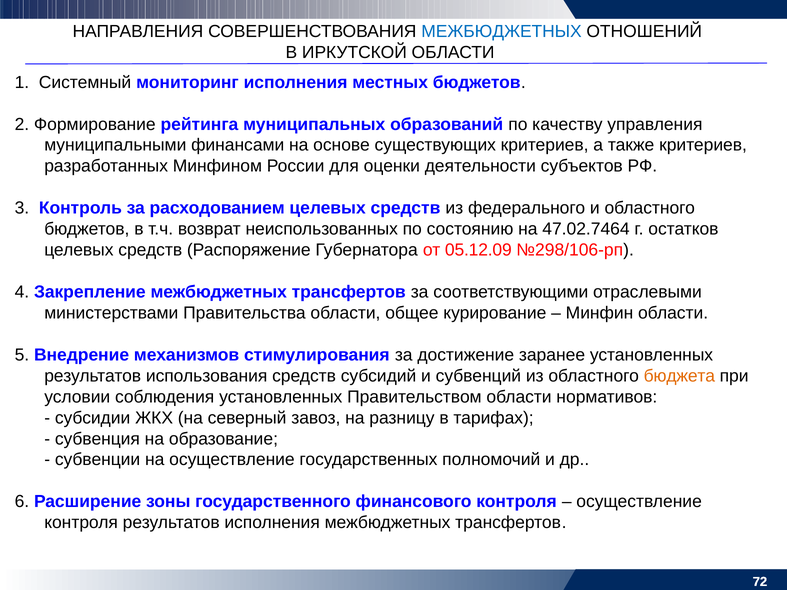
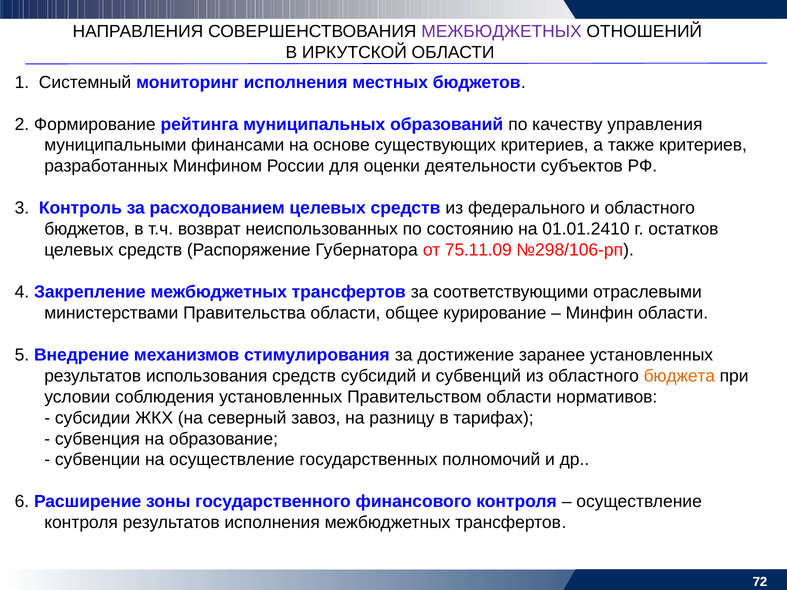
МЕЖБЮДЖЕТНЫХ colour: blue -> purple (501, 32)
47.02.7464: 47.02.7464 -> 01.01.2410 (586, 229)
05.12.09: 05.12.09 -> 75.11.09 (478, 250)
